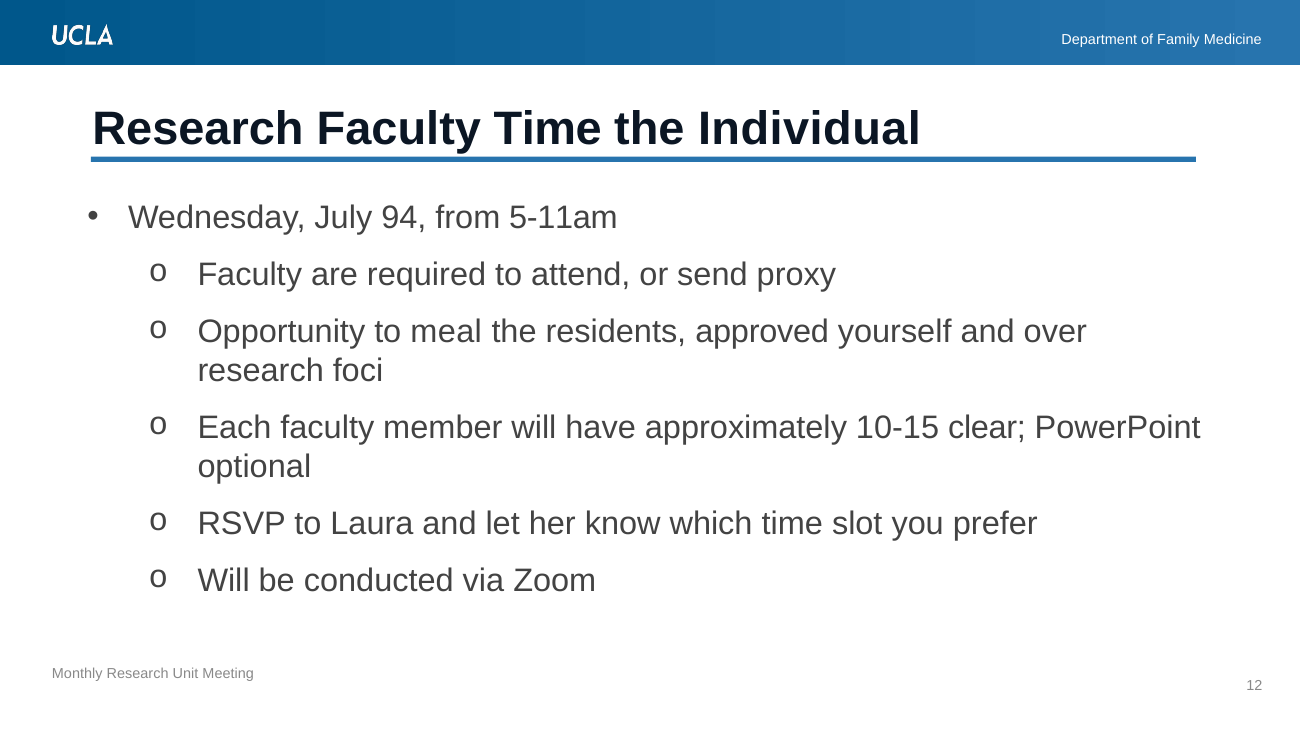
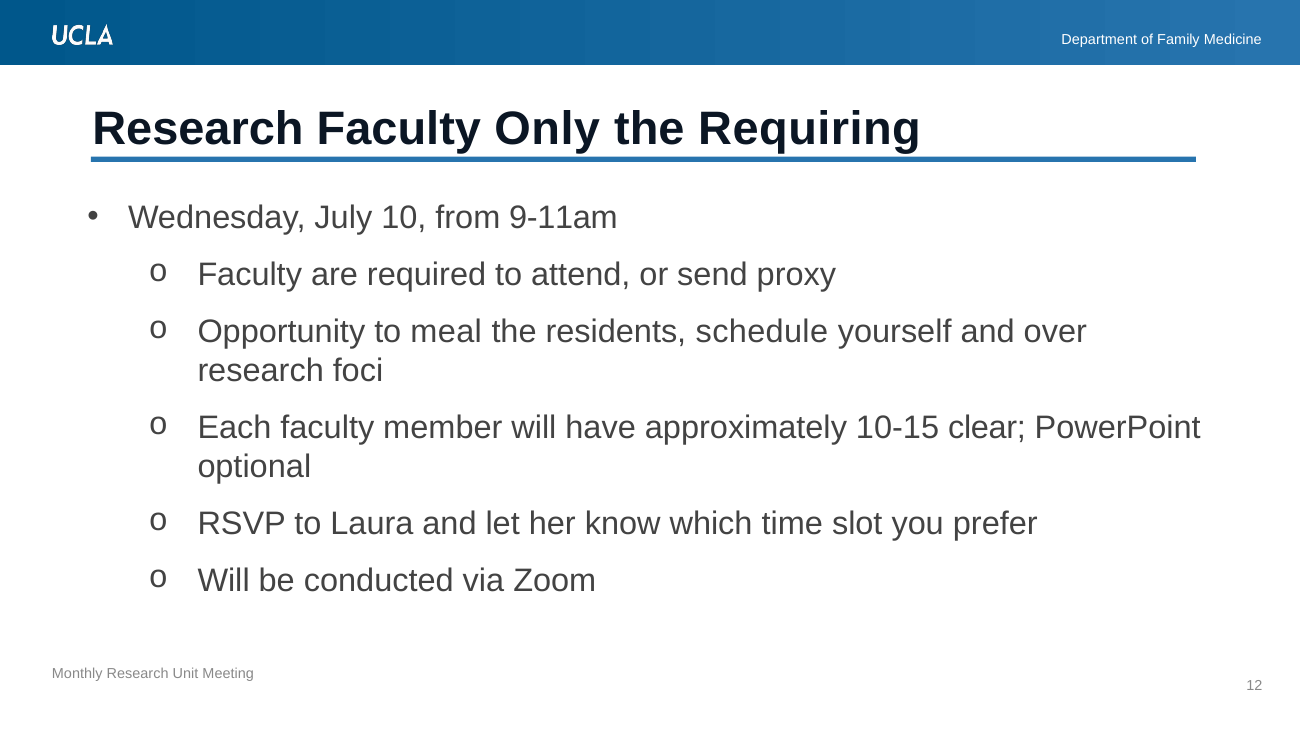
Faculty Time: Time -> Only (547, 129)
Individual: Individual -> Requiring (809, 129)
94: 94 -> 10 (404, 218)
5-11am: 5-11am -> 9-11am (563, 218)
approved: approved -> schedule (762, 332)
